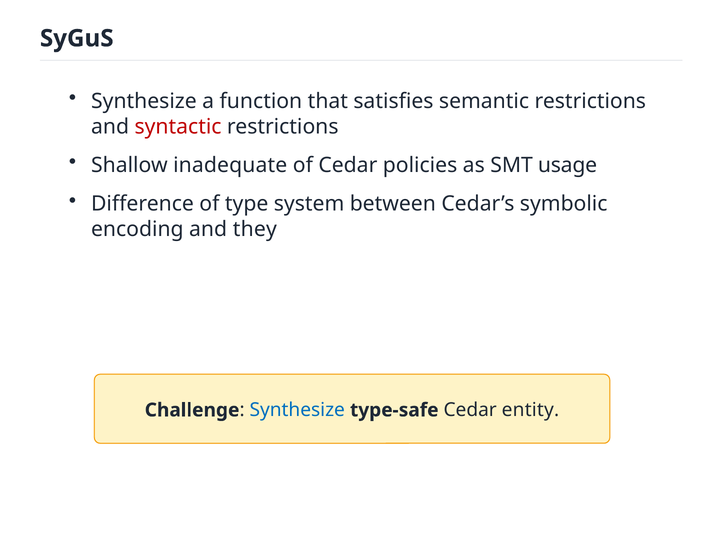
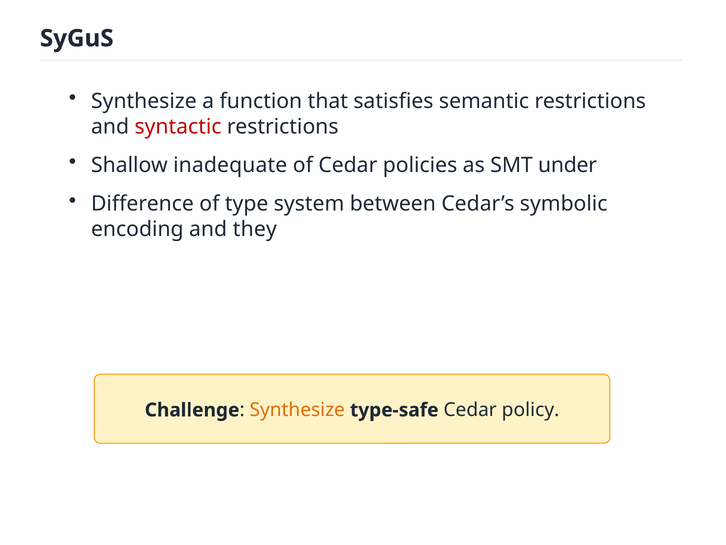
usage: usage -> under (568, 165)
Synthesize colour: blue -> orange (297, 410)
entity: entity -> policy (531, 410)
